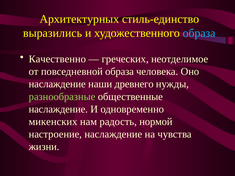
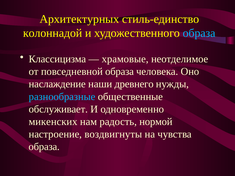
выразились: выразились -> колоннадой (53, 33)
Качественно: Качественно -> Классицизма (57, 59)
греческих: греческих -> храмовые (125, 59)
разнообразные colour: light green -> light blue (62, 97)
наслаждение: наслаждение -> обслуживает (58, 109)
настроение наслаждение: наслаждение -> воздвигнуты (113, 134)
жизни: жизни -> образа (44, 147)
